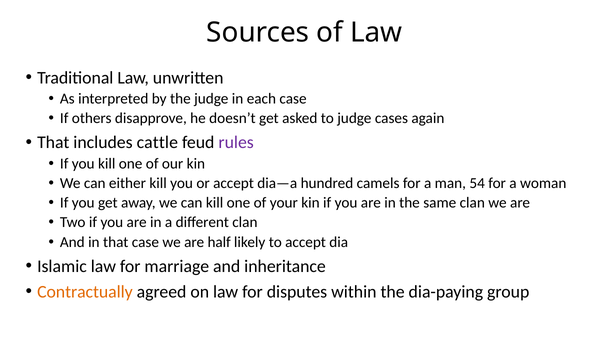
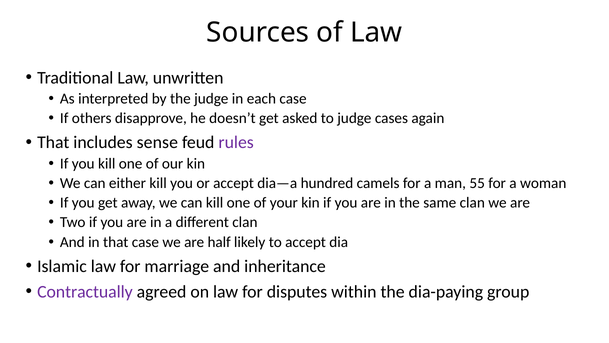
cattle: cattle -> sense (157, 142)
54: 54 -> 55 (477, 183)
Contractually colour: orange -> purple (85, 291)
